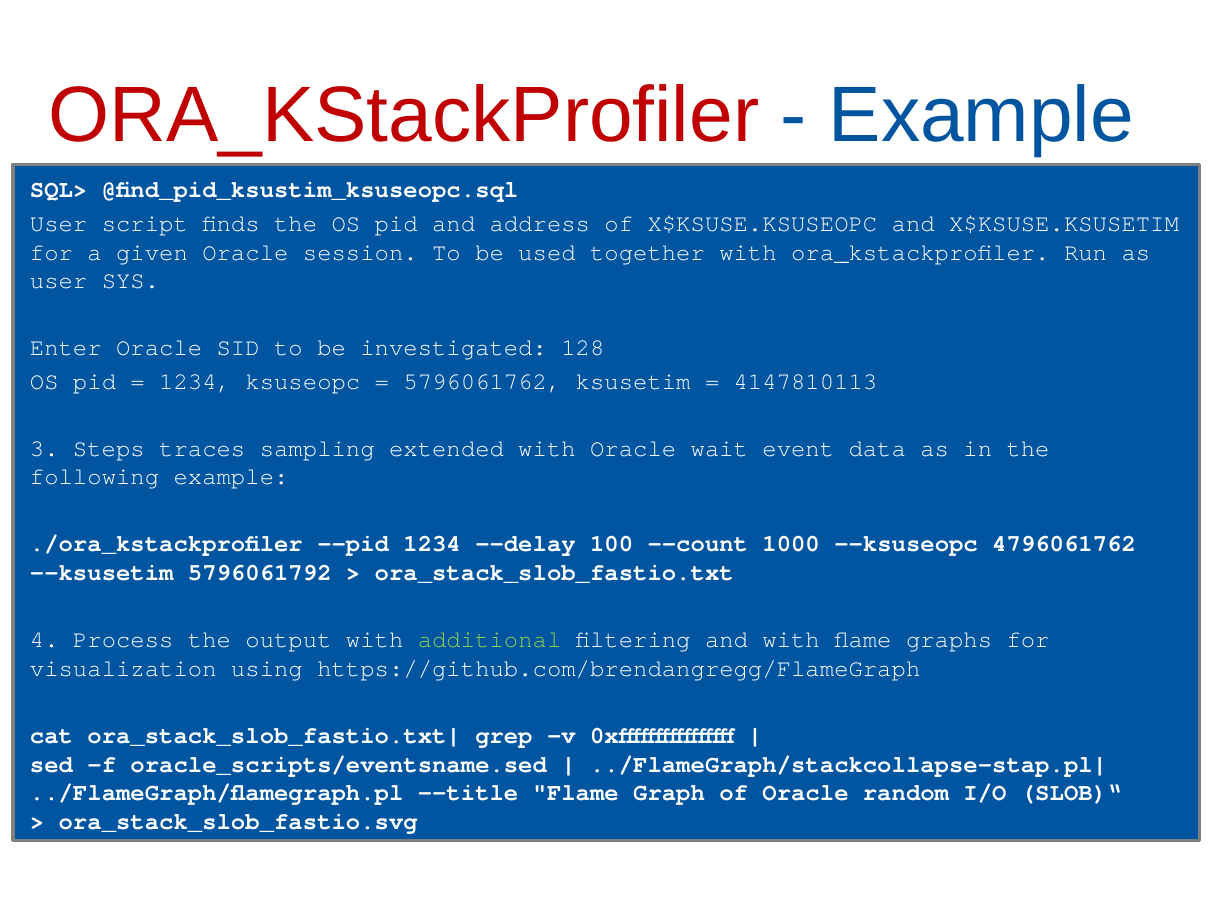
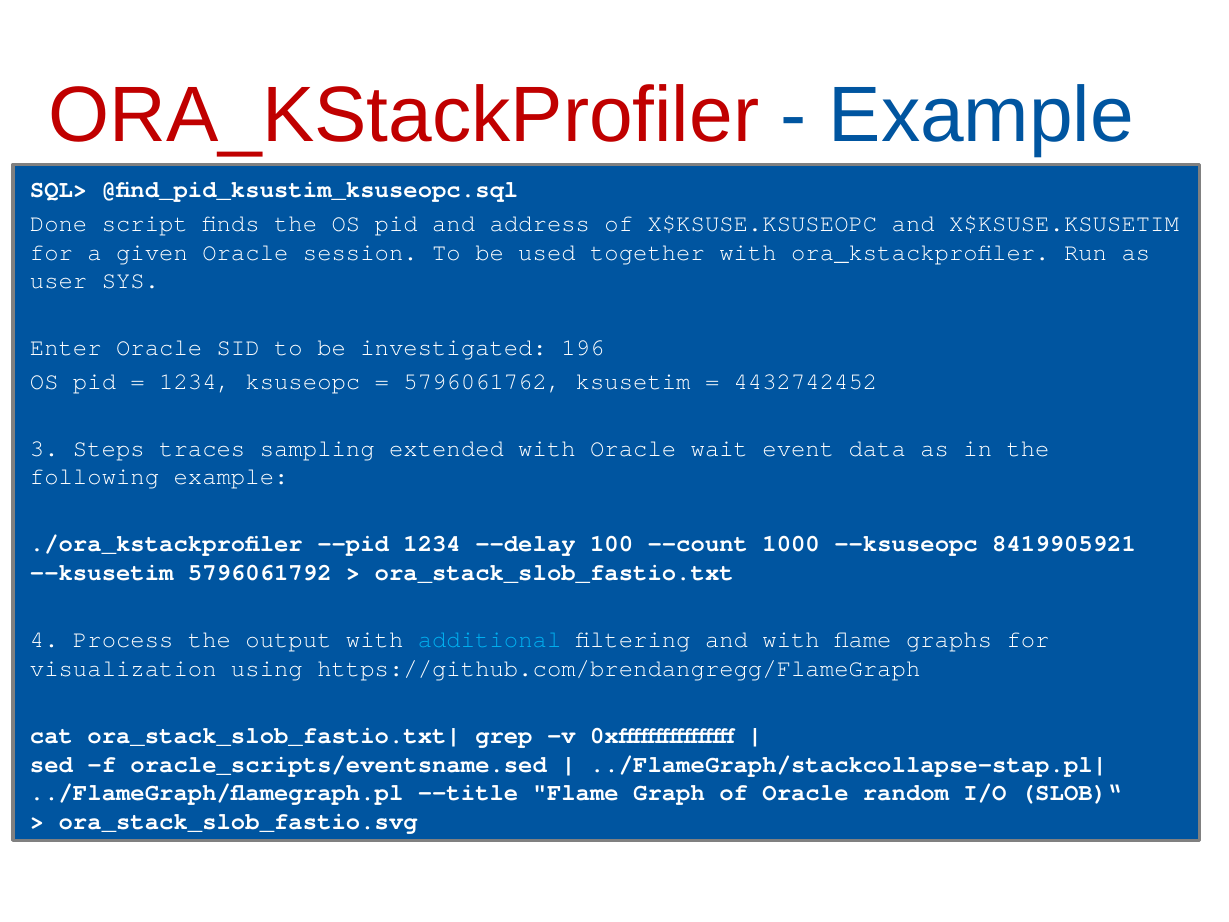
User: User -> Done (59, 223)
128: 128 -> 196 (583, 348)
4147810113: 4147810113 -> 4432742452 (805, 381)
4796061762: 4796061762 -> 8419905921 (1064, 544)
additional colour: light green -> light blue (490, 640)
